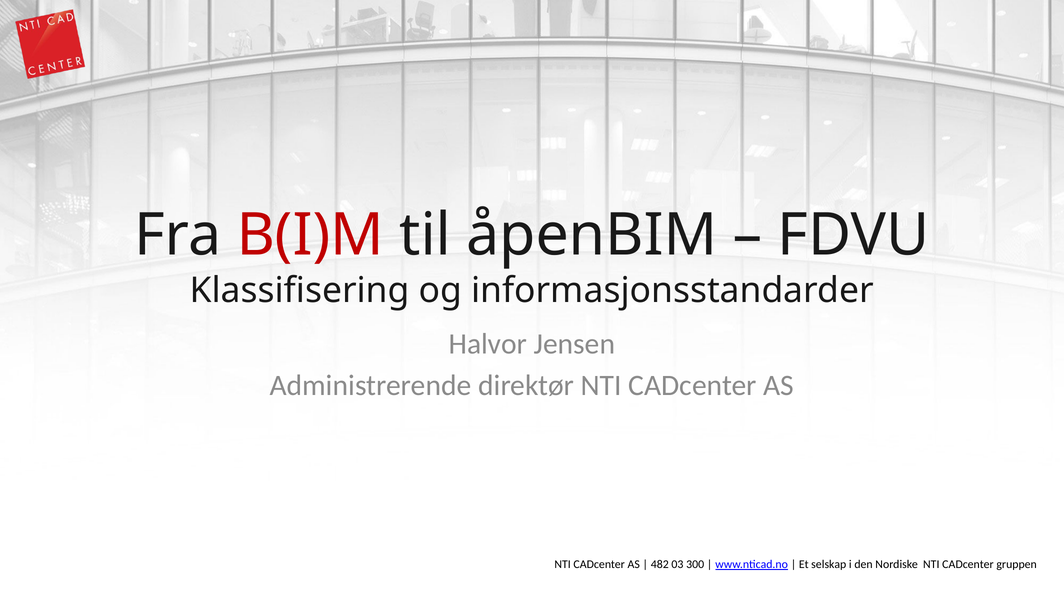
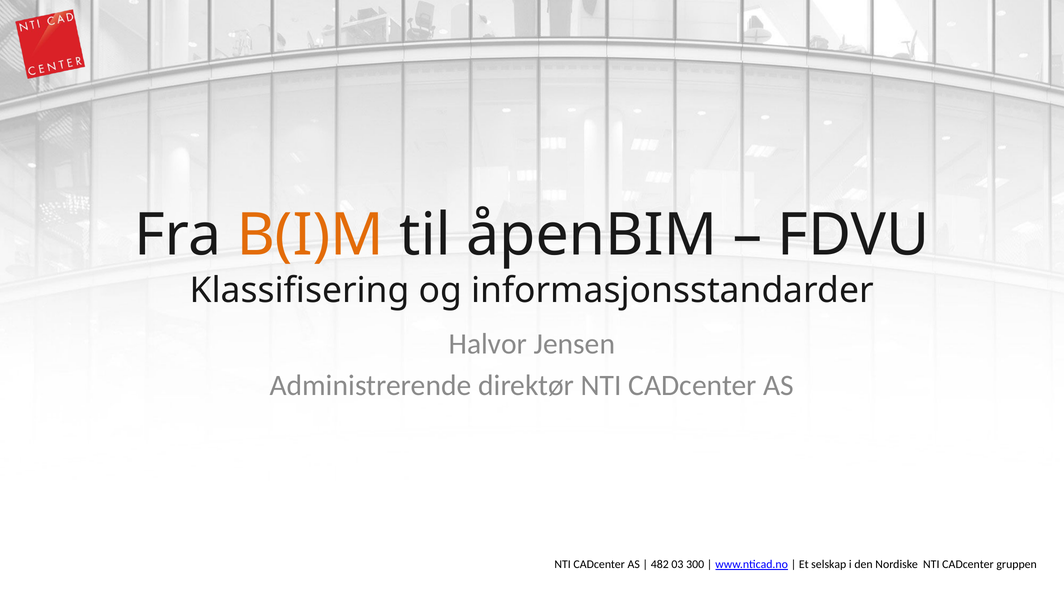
B(I)M colour: red -> orange (310, 235)
